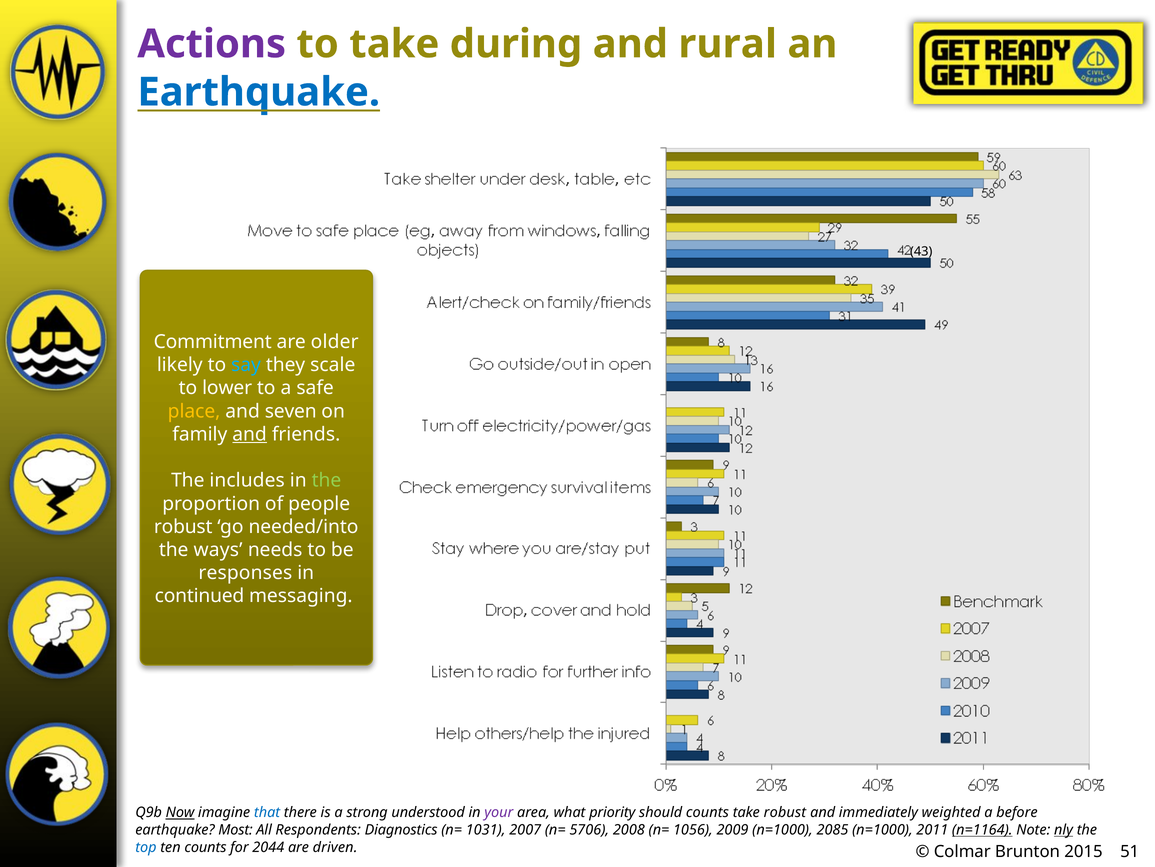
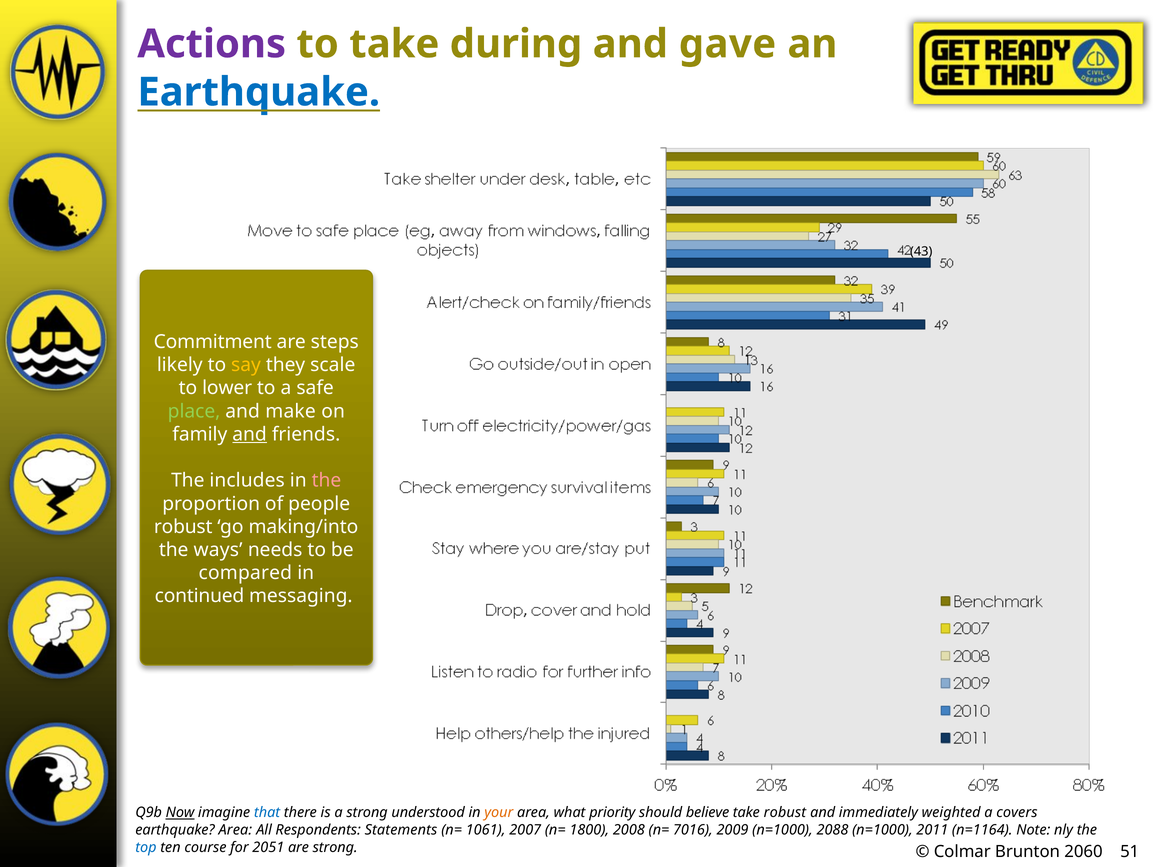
rural: rural -> gave (727, 44)
older: older -> steps (335, 342)
say colour: light blue -> yellow (246, 365)
place colour: yellow -> light green (194, 411)
seven: seven -> make (291, 411)
the colour: light green -> pink (326, 480)
needed/into: needed/into -> making/into (303, 526)
responses: responses -> compared (245, 573)
your colour: purple -> orange (499, 812)
should counts: counts -> believe (708, 812)
before: before -> covers (1017, 812)
earthquake Most: Most -> Area (235, 829)
Diagnostics: Diagnostics -> Statements (401, 829)
1031: 1031 -> 1061 (486, 829)
5706: 5706 -> 1800 (589, 829)
1056: 1056 -> 7016 (693, 829)
2085: 2085 -> 2088 (832, 829)
n=1164 underline: present -> none (982, 829)
nly underline: present -> none (1064, 829)
ten counts: counts -> course (205, 847)
2044: 2044 -> 2051 (268, 847)
are driven: driven -> strong (335, 847)
2015: 2015 -> 2060 (1083, 851)
